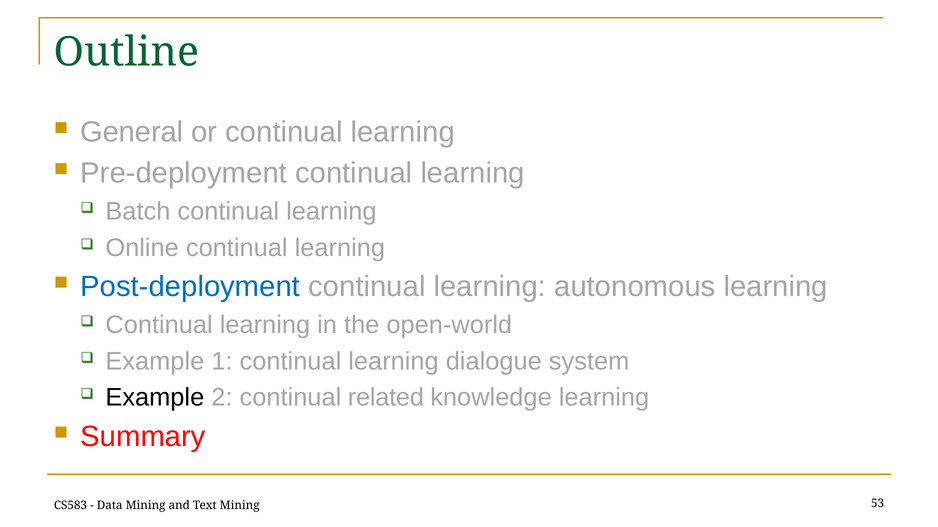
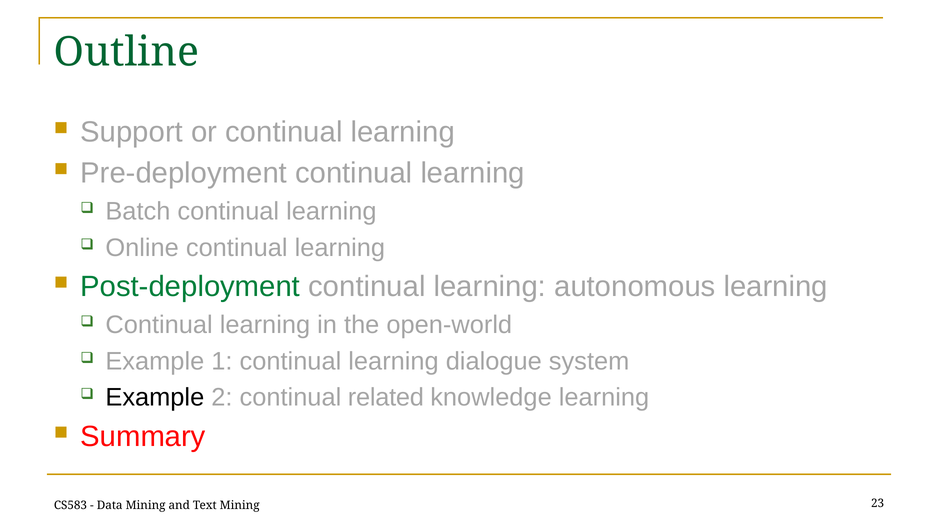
General: General -> Support (132, 132)
Post-deployment colour: blue -> green (190, 287)
53: 53 -> 23 (878, 504)
